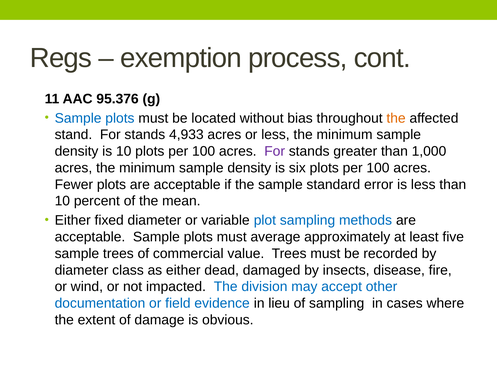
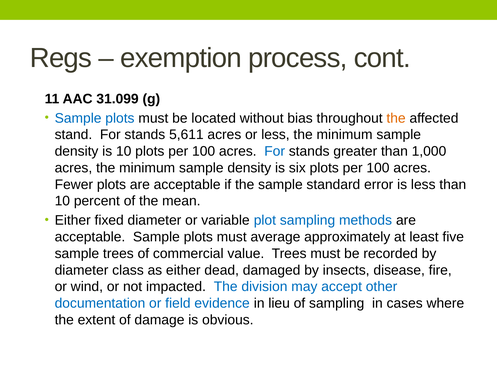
95.376: 95.376 -> 31.099 (118, 99)
4,933: 4,933 -> 5,611 (186, 135)
For colour: purple -> blue (275, 151)
